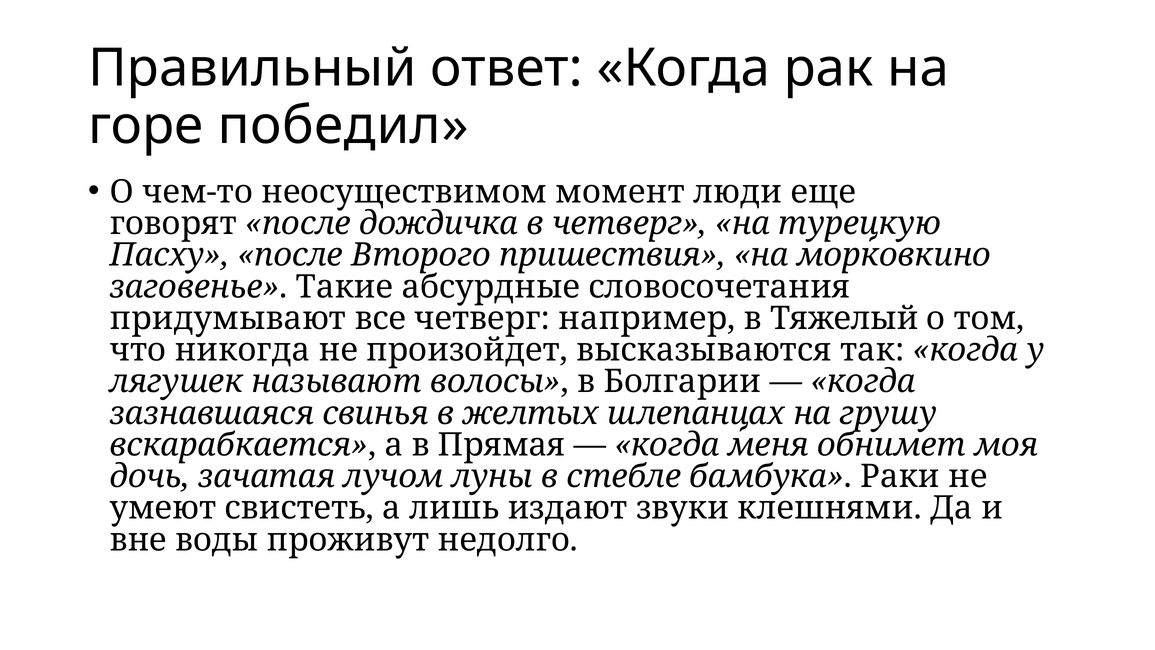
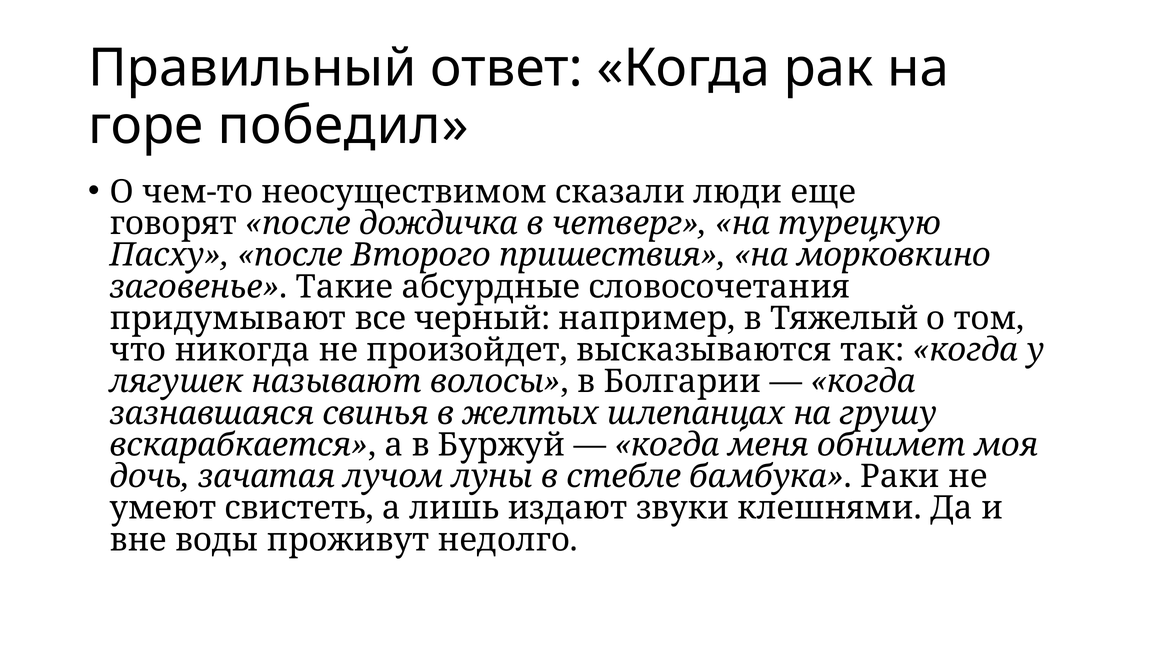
момент: момент -> сказали (620, 192)
все четверг: четверг -> черный (482, 318)
Прямая: Прямая -> Буржуй (501, 445)
